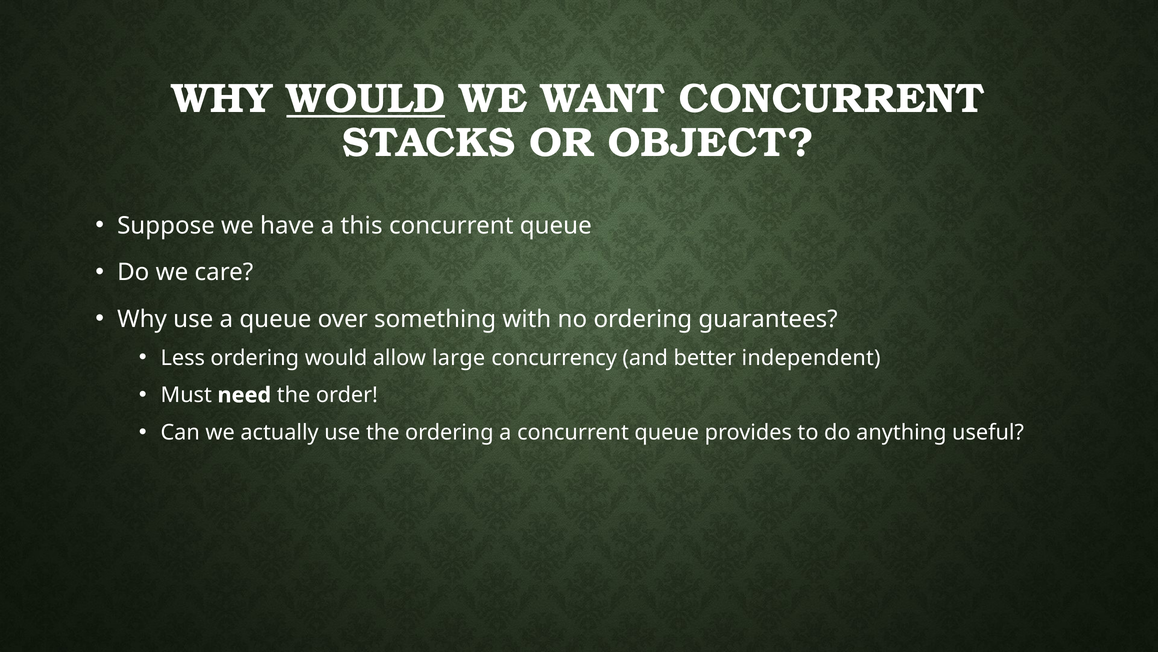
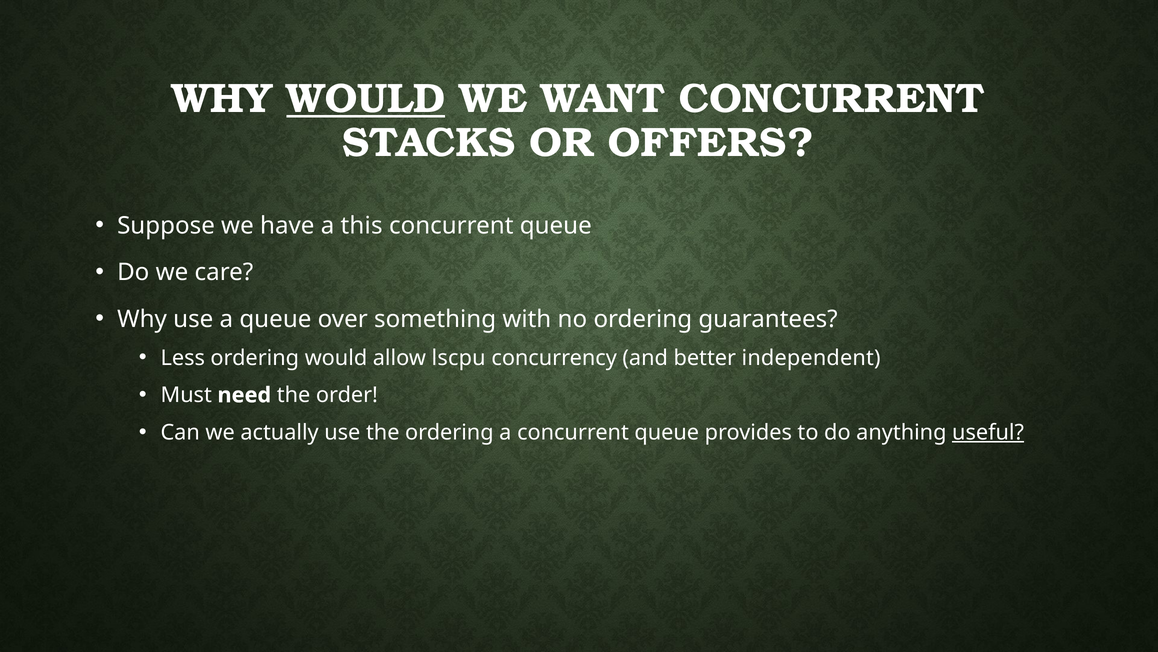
OBJECT: OBJECT -> OFFERS (711, 143)
large: large -> lscpu (459, 358)
useful underline: none -> present (988, 432)
